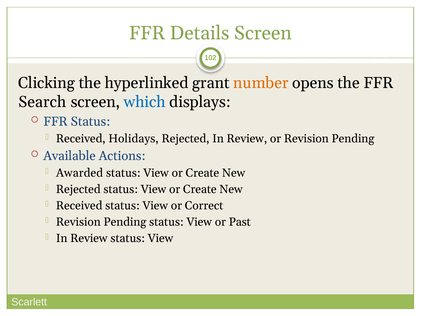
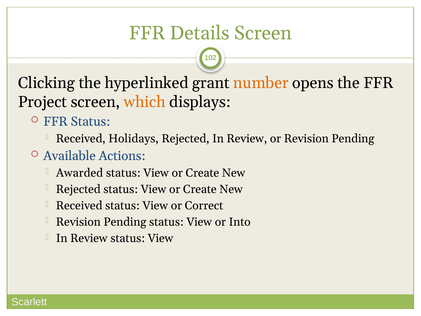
Search: Search -> Project (43, 102)
which colour: blue -> orange (145, 102)
Past: Past -> Into (240, 222)
